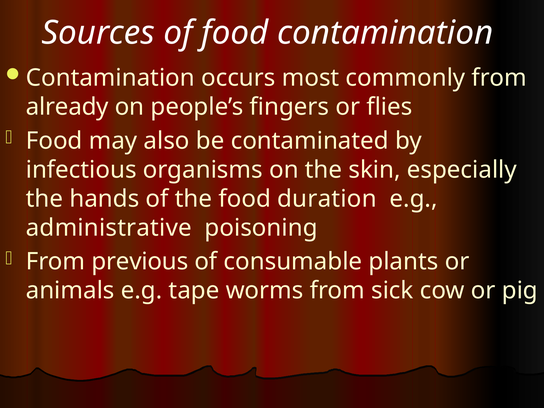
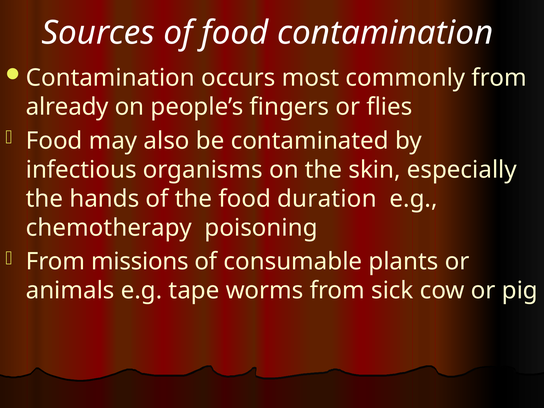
administrative: administrative -> chemotherapy (109, 228)
previous: previous -> missions (140, 262)
